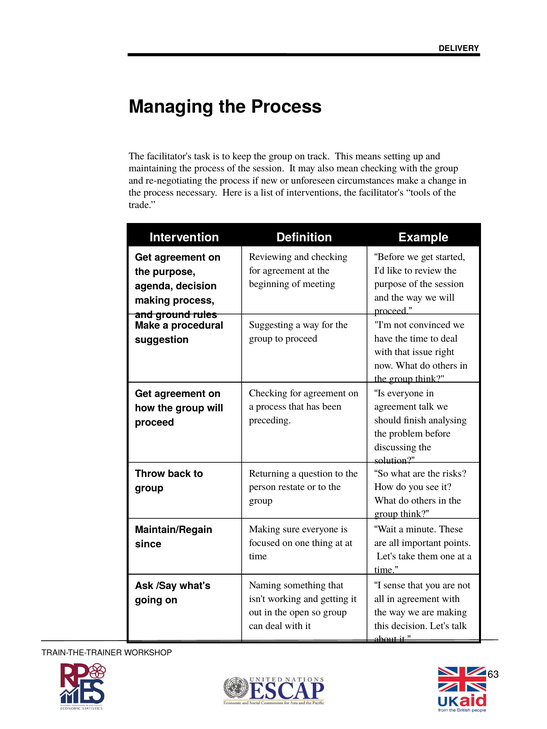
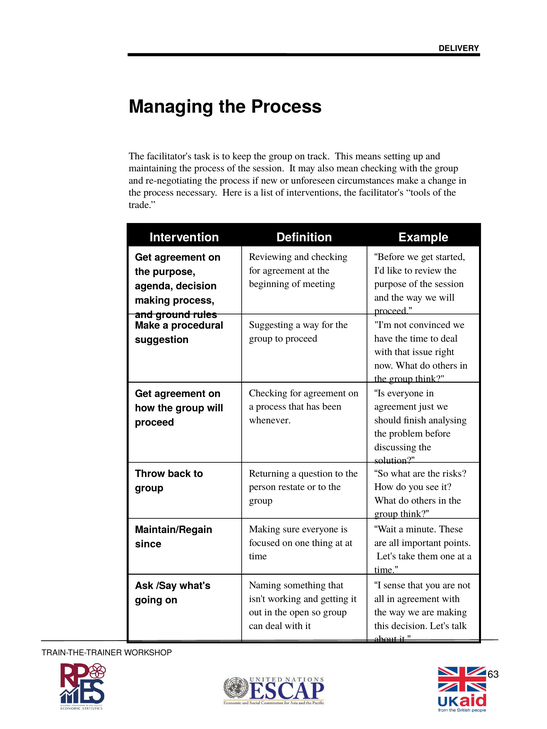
agreement talk: talk -> just (426, 407)
preceding: preceding -> whenever (270, 420)
